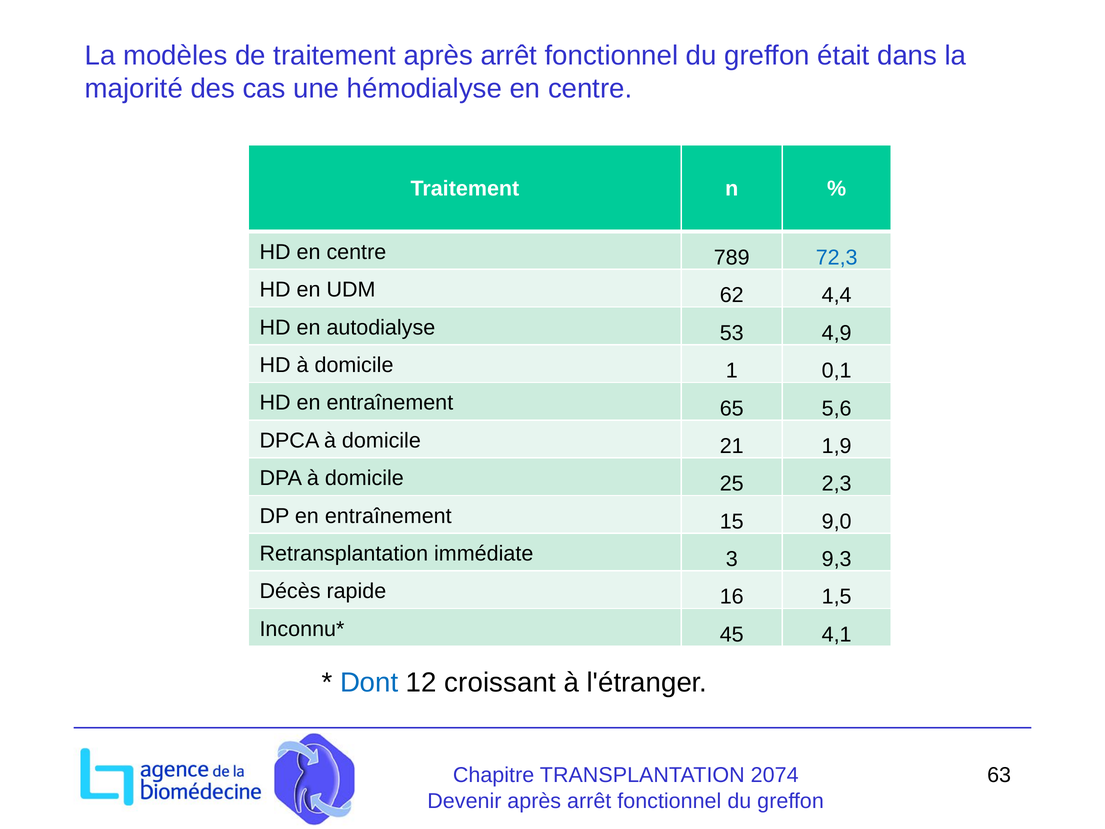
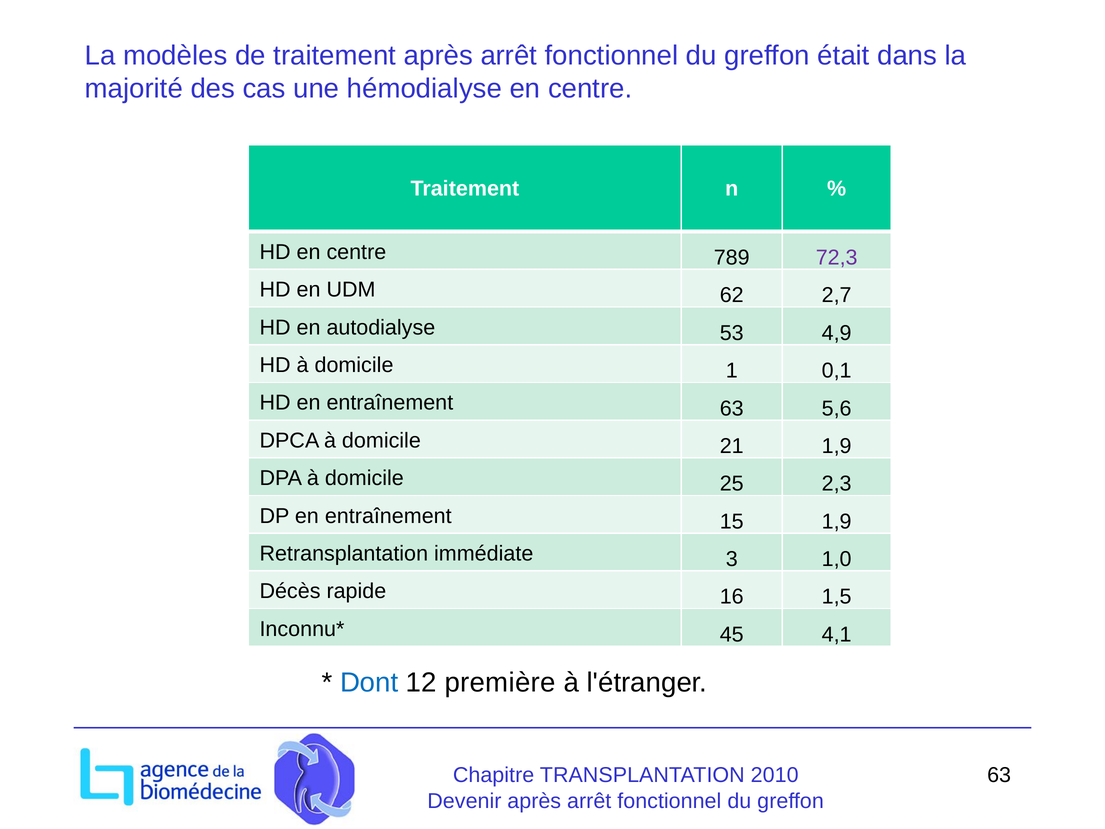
72,3 colour: blue -> purple (837, 258)
4,4: 4,4 -> 2,7 (837, 295)
entraînement 65: 65 -> 63 (732, 408)
15 9,0: 9,0 -> 1,9 (837, 521)
9,3: 9,3 -> 1,0 (837, 559)
croissant: croissant -> première (500, 683)
2074: 2074 -> 2010 (775, 775)
